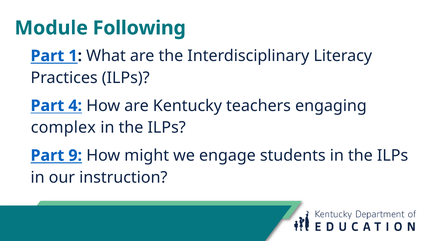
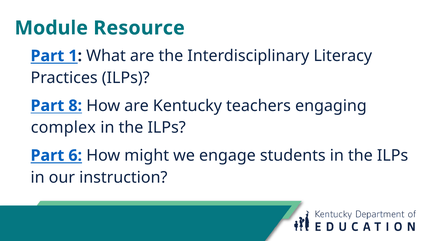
Following: Following -> Resource (139, 28)
4: 4 -> 8 (75, 106)
9: 9 -> 6 (75, 155)
